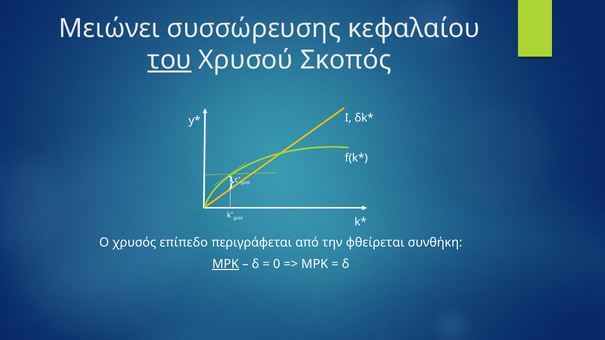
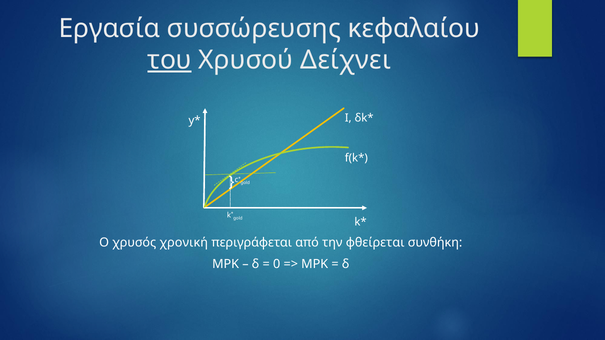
Μειώνει: Μειώνει -> Εργασία (110, 28)
Σκοπός: Σκοπός -> Δείχνει (346, 60)
επίπεδο: επίπεδο -> χρονική (184, 243)
MPK underline: present -> none (226, 264)
